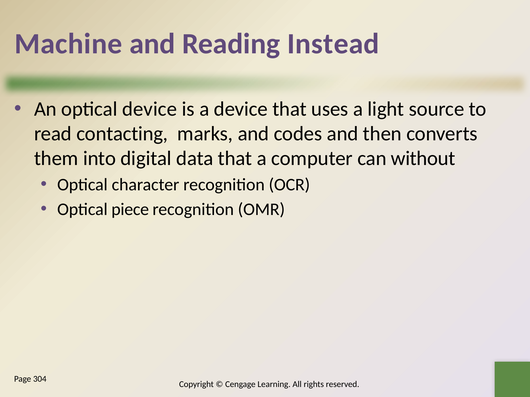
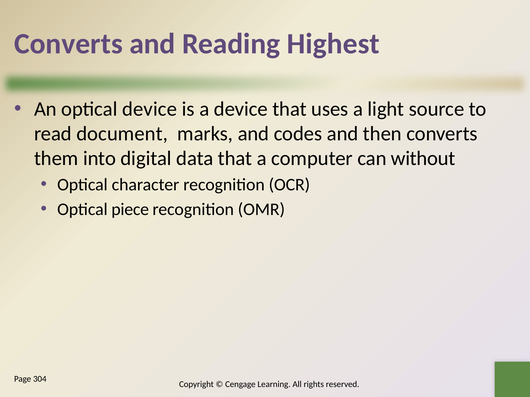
Machine: Machine -> Converts (68, 44)
Instead: Instead -> Highest (333, 44)
contacting: contacting -> document (122, 134)
